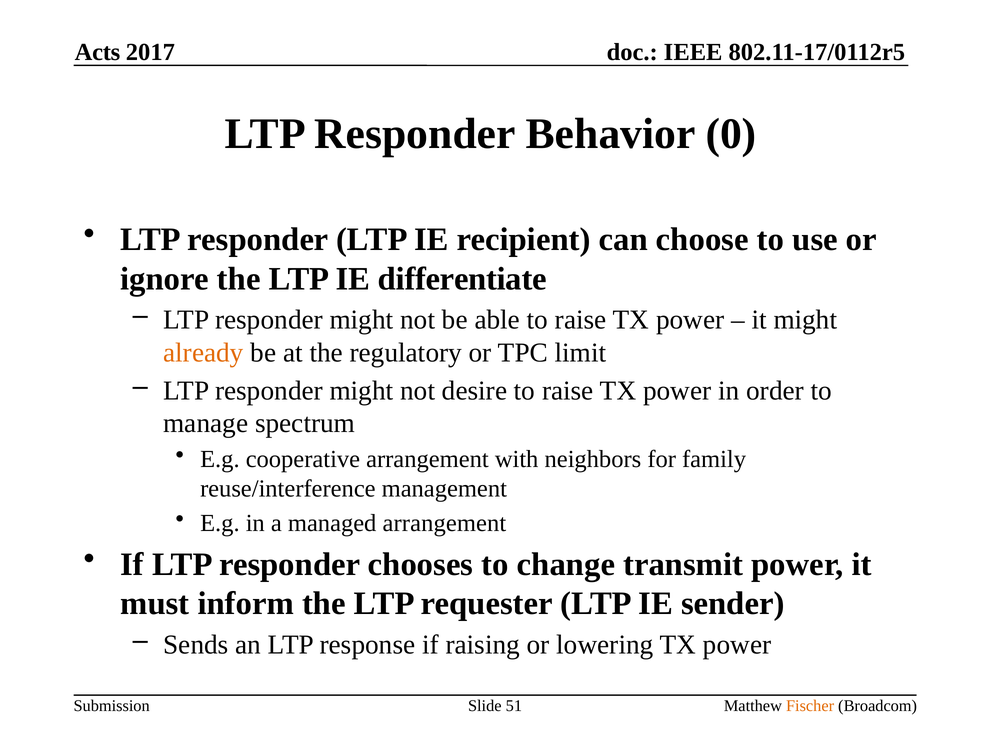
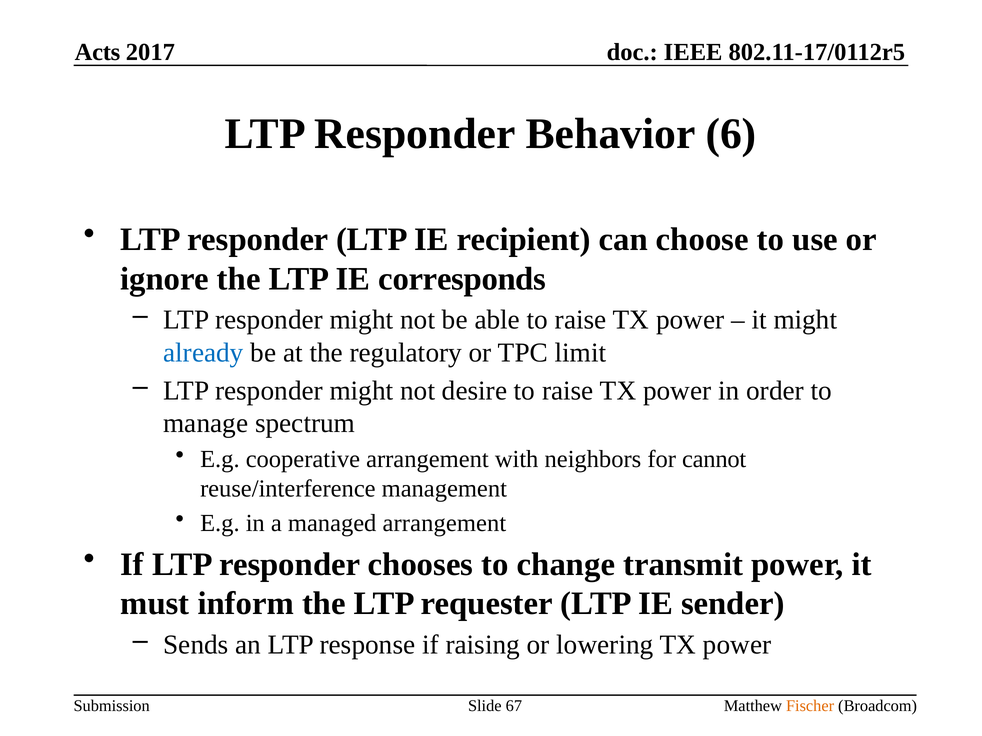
0: 0 -> 6 (731, 134)
differentiate: differentiate -> corresponds (462, 279)
already colour: orange -> blue (203, 353)
family: family -> cannot (714, 460)
51: 51 -> 67 (514, 706)
